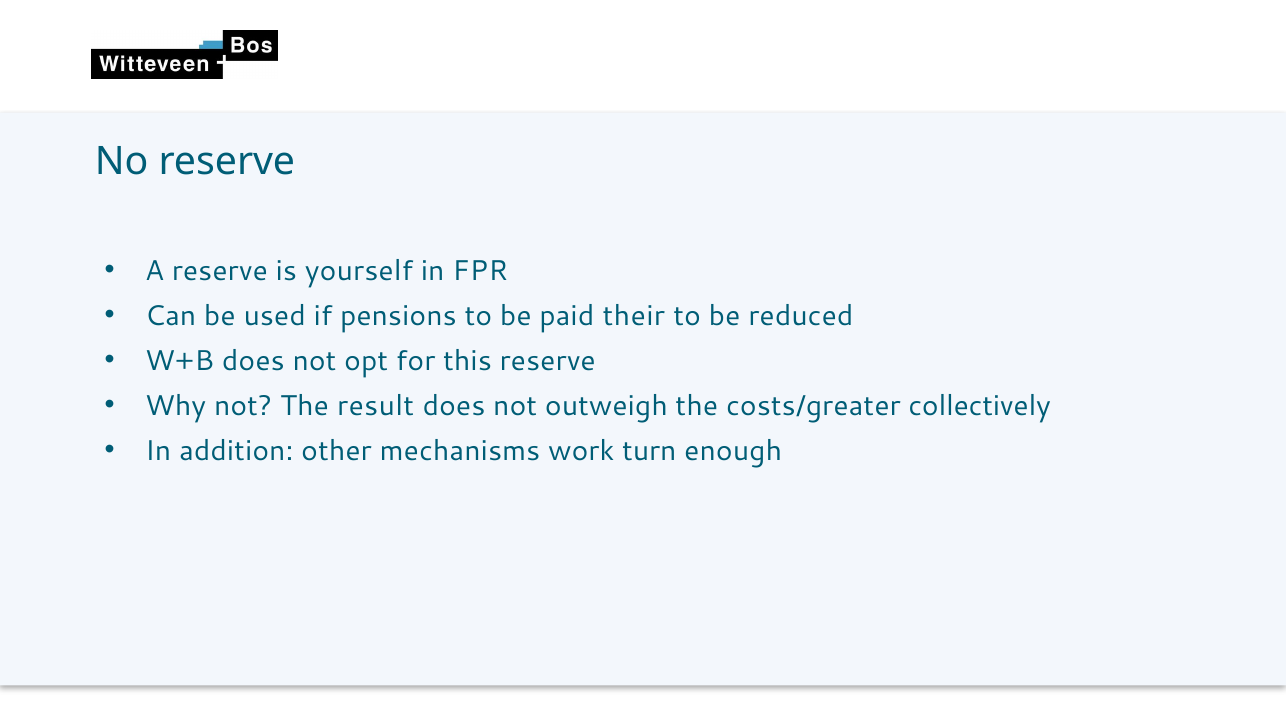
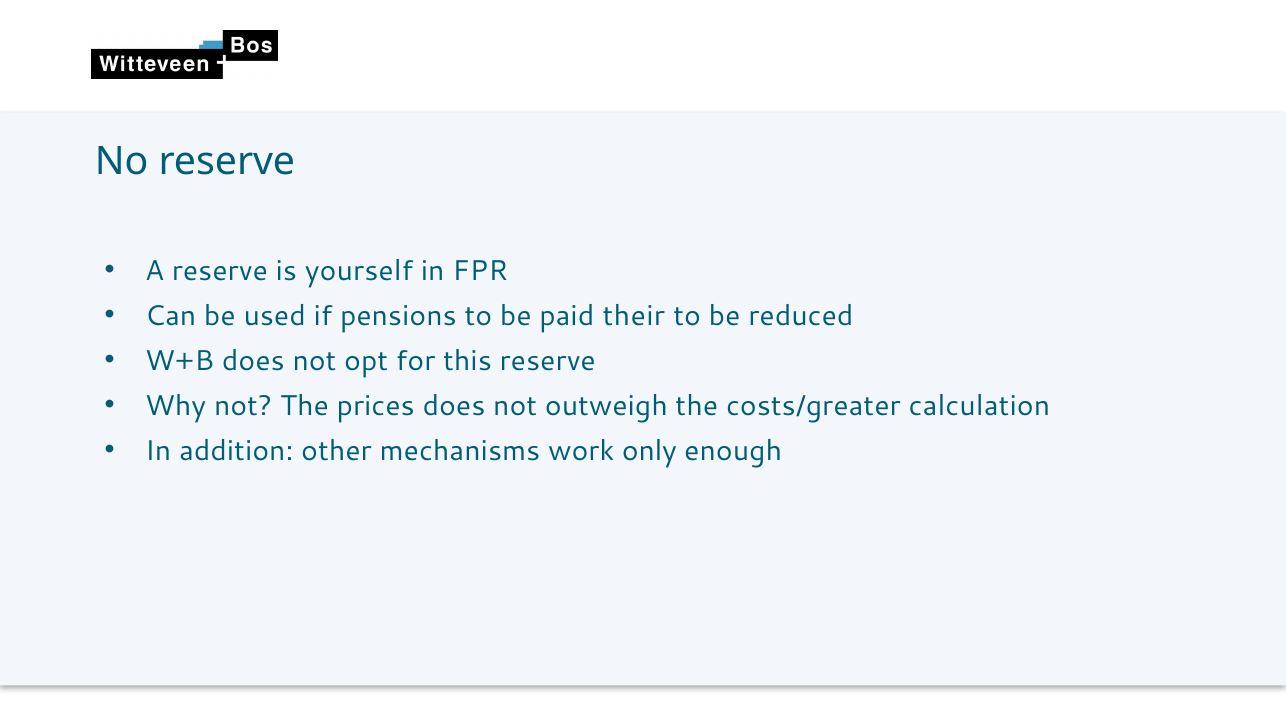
result: result -> prices (376, 406)
collectively: collectively -> calculation (979, 406)
turn: turn -> only (649, 451)
